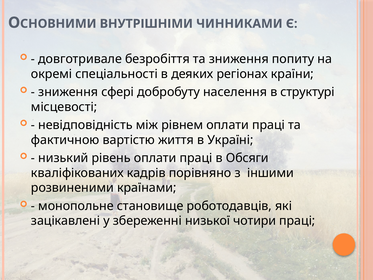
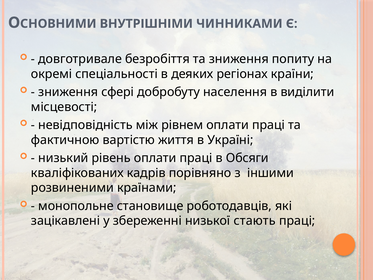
структурі: структурі -> виділити (307, 92)
чотири: чотири -> стають (255, 221)
